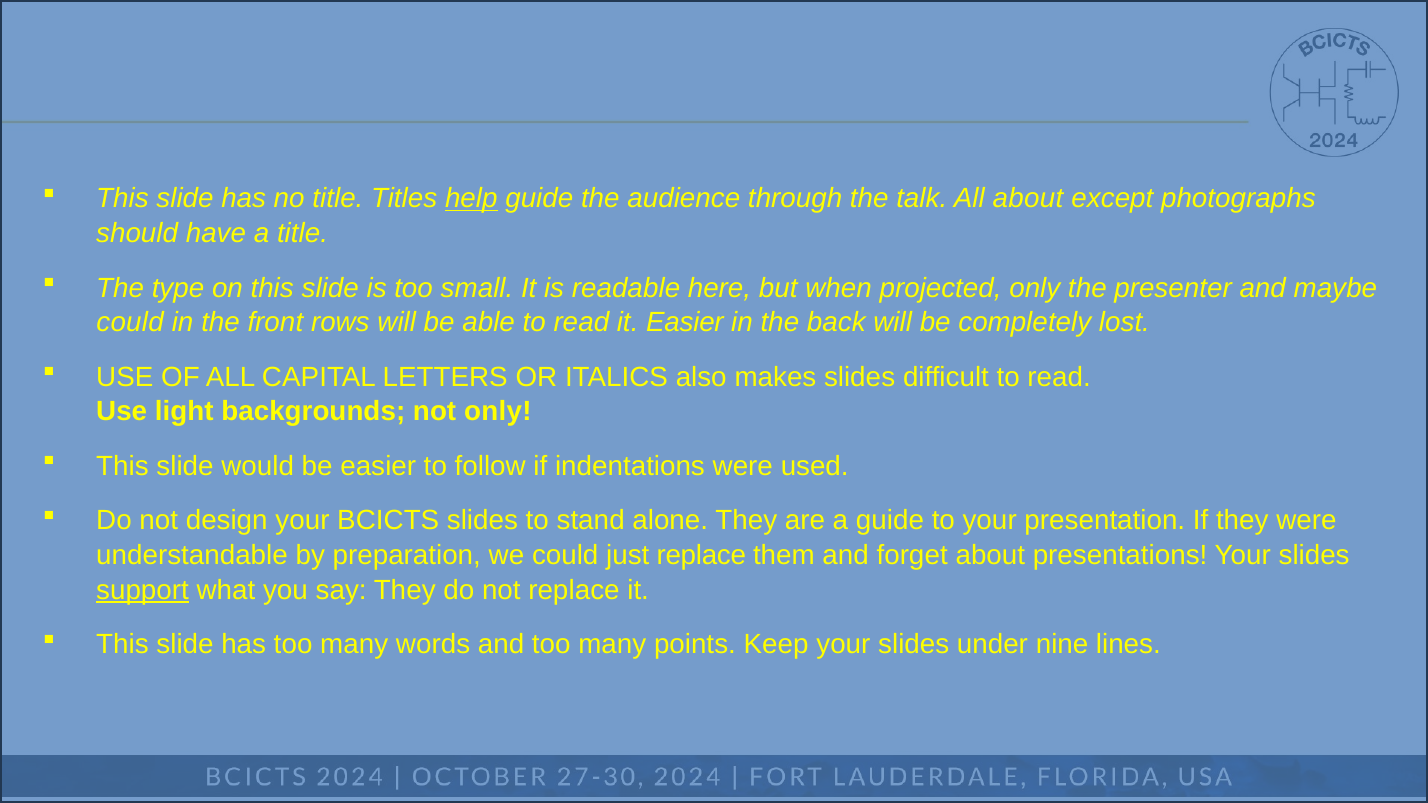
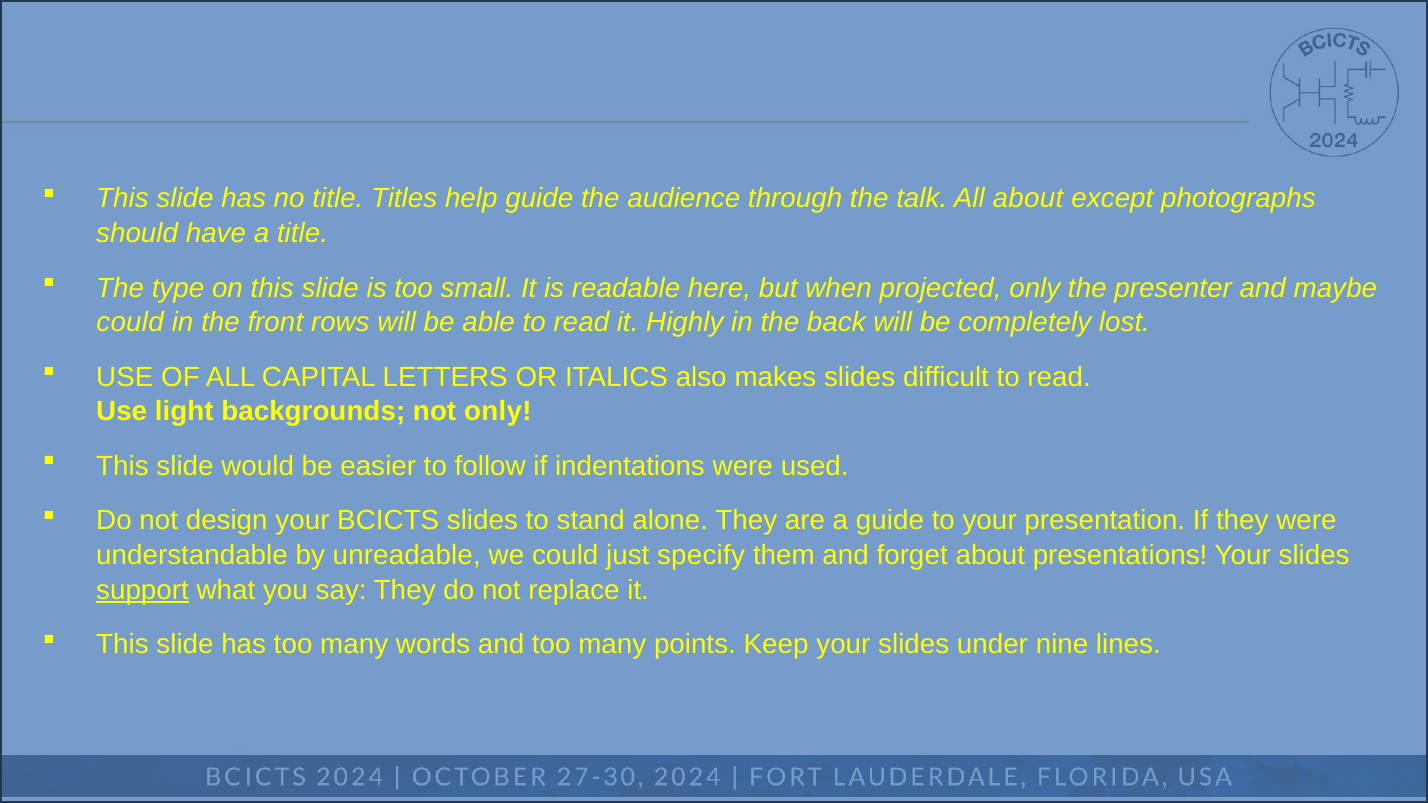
help underline: present -> none (471, 199)
it Easier: Easier -> Highly (685, 323)
preparation: preparation -> unreadable (407, 556)
just replace: replace -> specify (701, 556)
